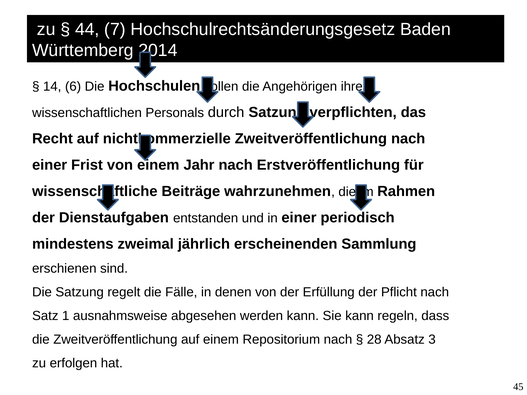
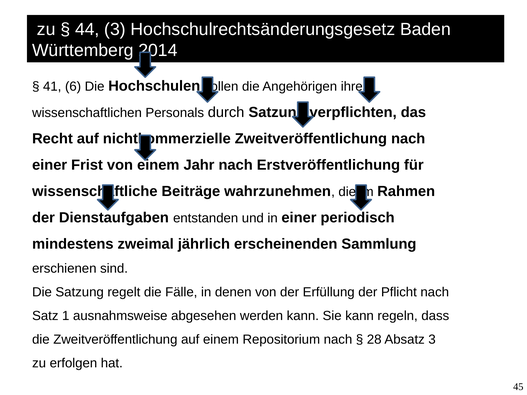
44 7: 7 -> 3 (115, 29)
14: 14 -> 41 (52, 86)
